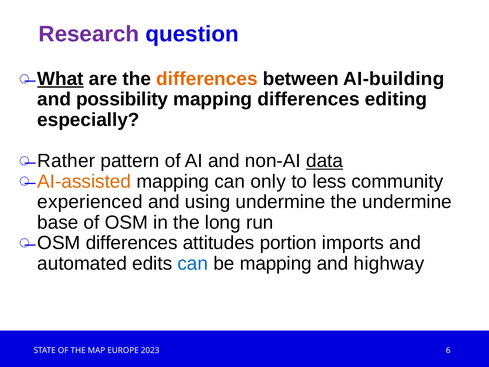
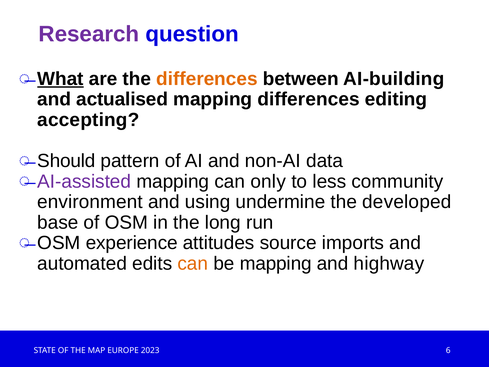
possibility: possibility -> actualised (122, 99)
especially: especially -> accepting (88, 120)
Rather: Rather -> Should (66, 161)
data underline: present -> none (325, 161)
AI-assisted colour: orange -> purple (84, 181)
experienced: experienced -> environment (90, 202)
the undermine: undermine -> developed (407, 202)
OSM differences: differences -> experience (132, 243)
portion: portion -> source (288, 243)
can colour: blue -> orange (193, 263)
